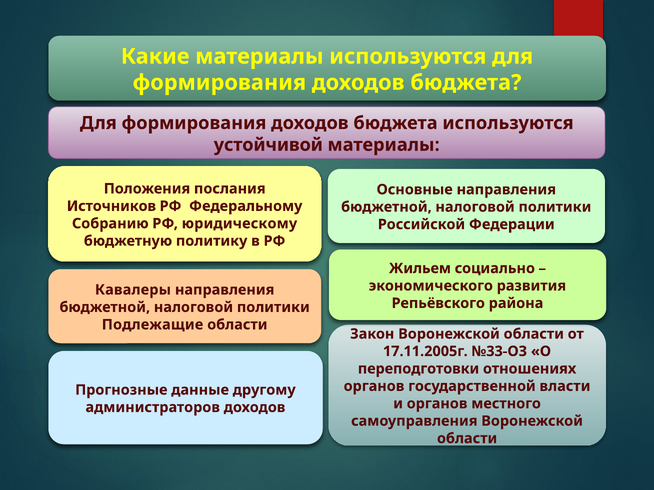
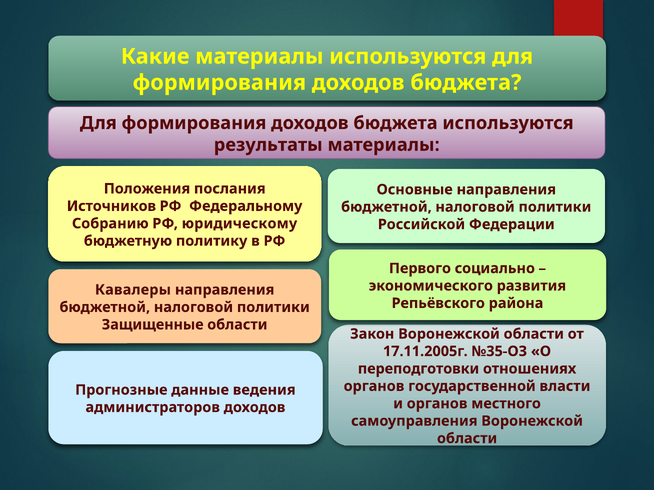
устойчивой: устойчивой -> результаты (268, 145)
Жильем: Жильем -> Первого (420, 269)
Подлежащие: Подлежащие -> Защищенные (153, 325)
№33-ОЗ: №33-ОЗ -> №35-ОЗ (499, 352)
другому: другому -> ведения (264, 390)
